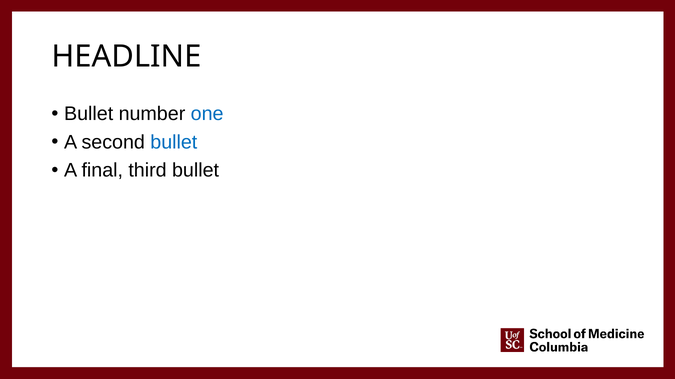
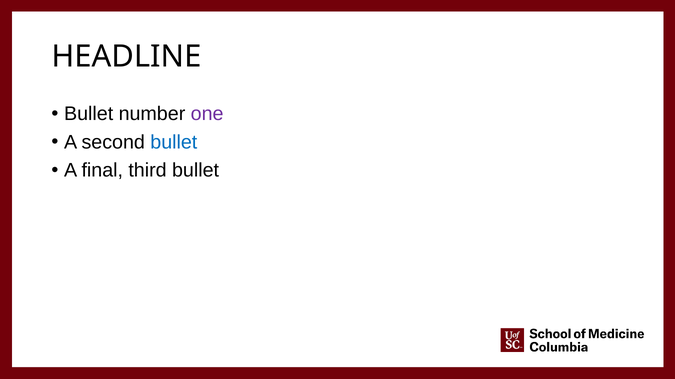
one colour: blue -> purple (207, 114)
